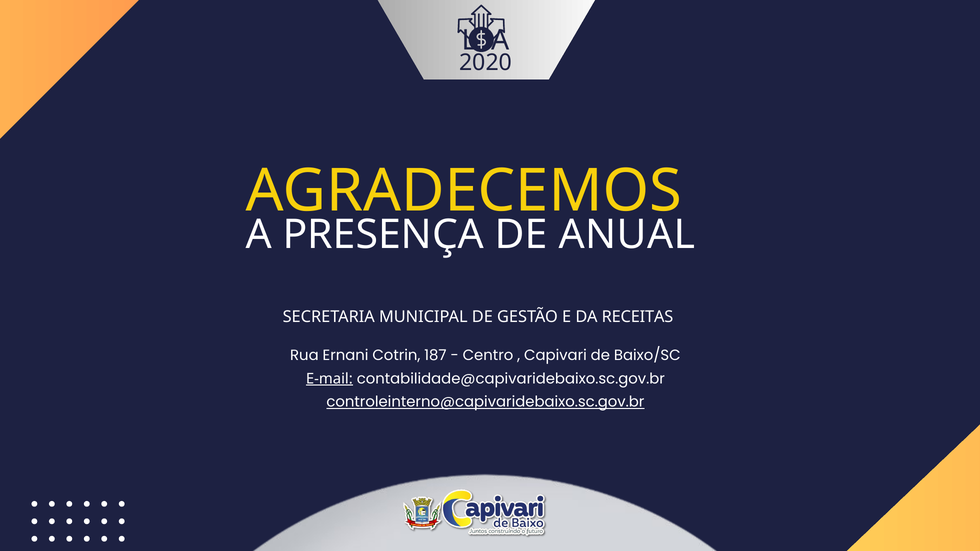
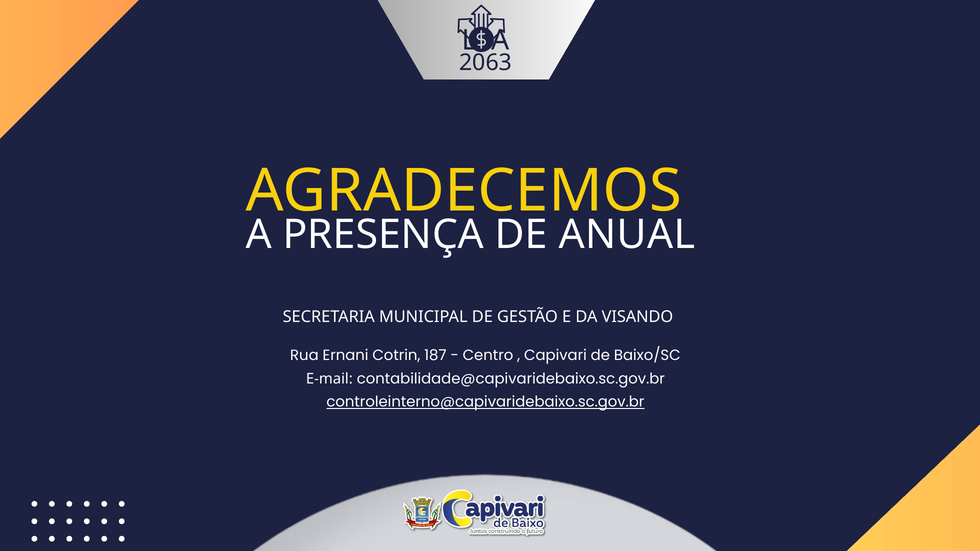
2020: 2020 -> 2063 (486, 63)
RECEITAS: RECEITAS -> VISANDO (637, 317)
E-mail underline: present -> none (329, 379)
